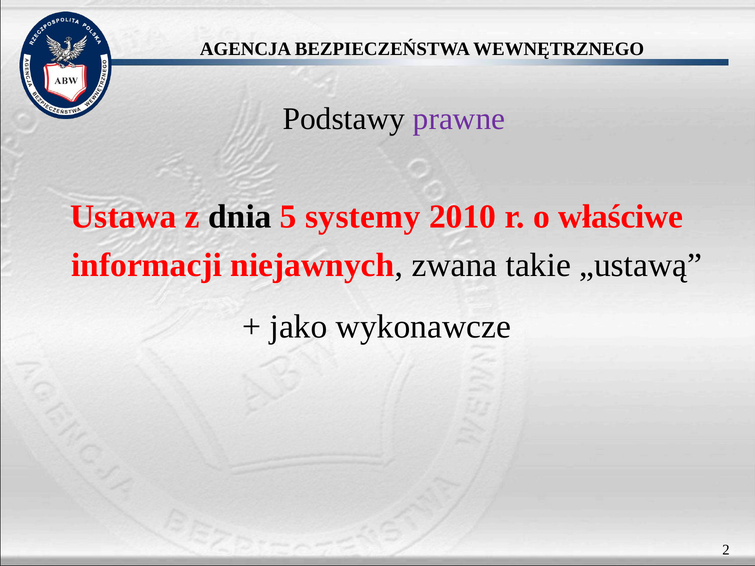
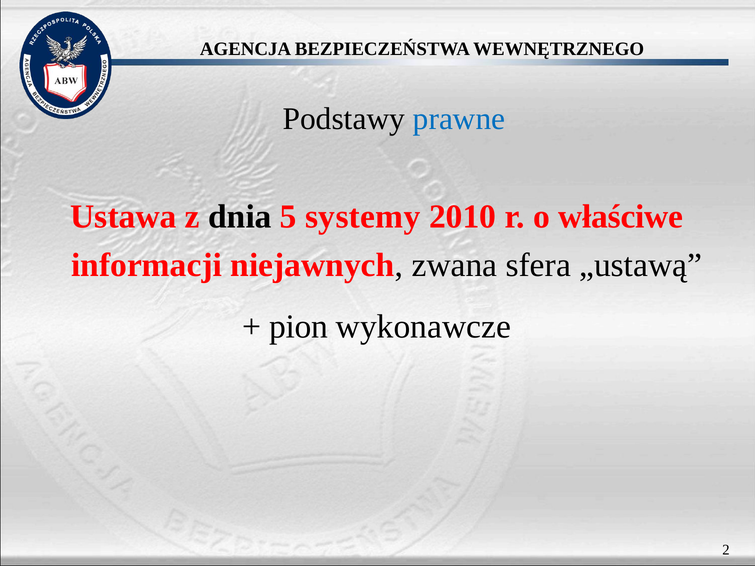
prawne colour: purple -> blue (459, 119)
takie: takie -> sfera (538, 265)
jako: jako -> pion (299, 327)
